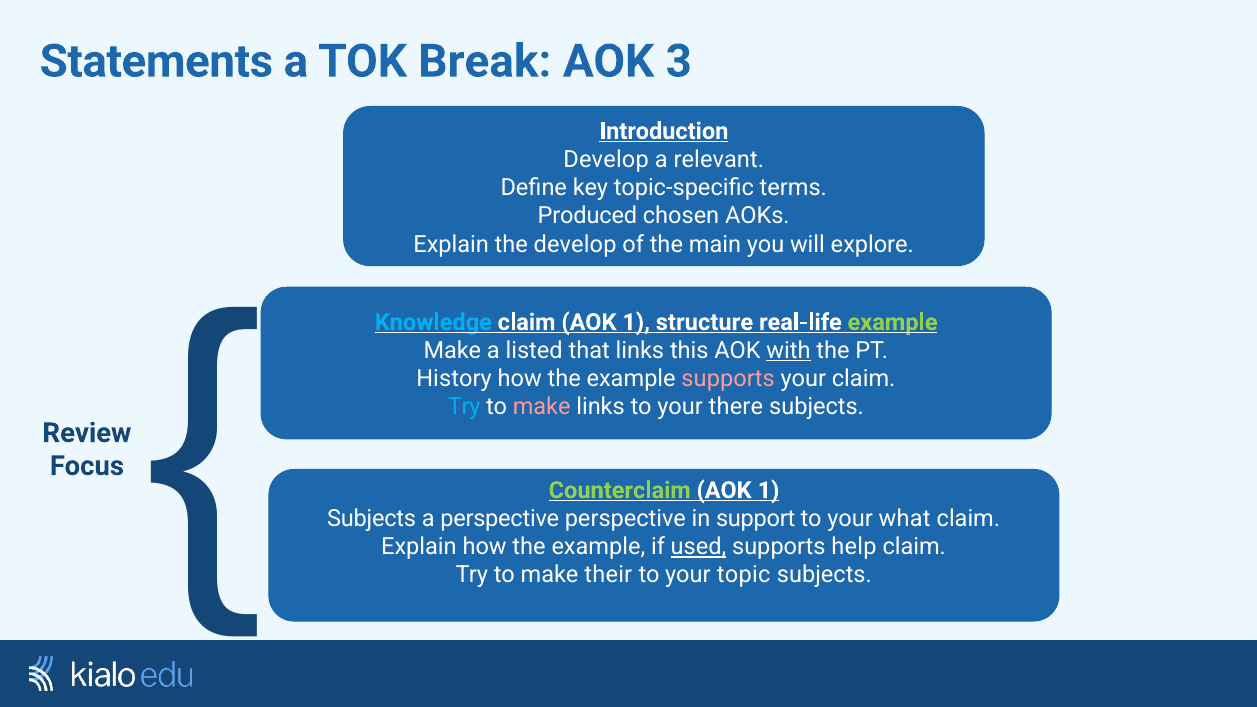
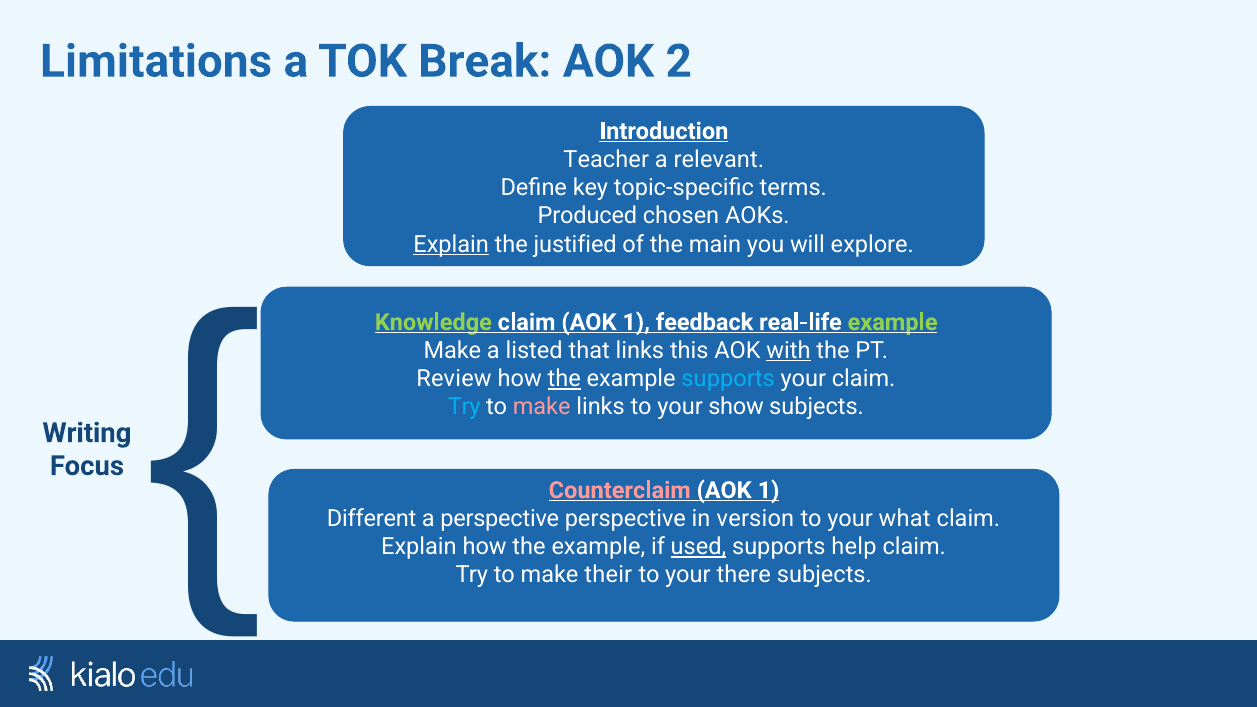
Statements: Statements -> Limitations (156, 61)
3: 3 -> 2 (679, 61)
Develop: Develop -> Teacher (606, 159)
Explain underline: none -> present (451, 244)
the develop: develop -> justified (575, 244)
Knowledge colour: light blue -> light green (433, 322)
structure: structure -> feedback (705, 322)
History: History -> Review (454, 379)
the underline: none -> present (564, 379)
supports colour: pink -> light blue (728, 379)
there: there -> show (736, 407)
Review: Review -> Writing (87, 433)
Counterclaim colour: light green -> pink (620, 490)
Subjects: Subjects -> Different (372, 519)
support: support -> version (755, 519)
topic: topic -> there (744, 575)
